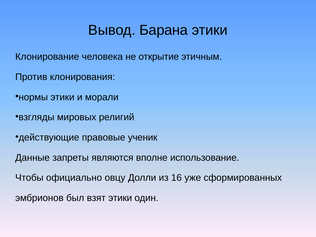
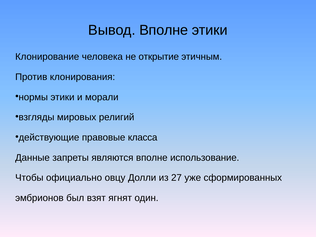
Вывод Барана: Барана -> Вполне (164, 30)
ученик: ученик -> класса (143, 137)
16: 16 -> 27 (176, 178)
взят этики: этики -> ягнят (120, 198)
